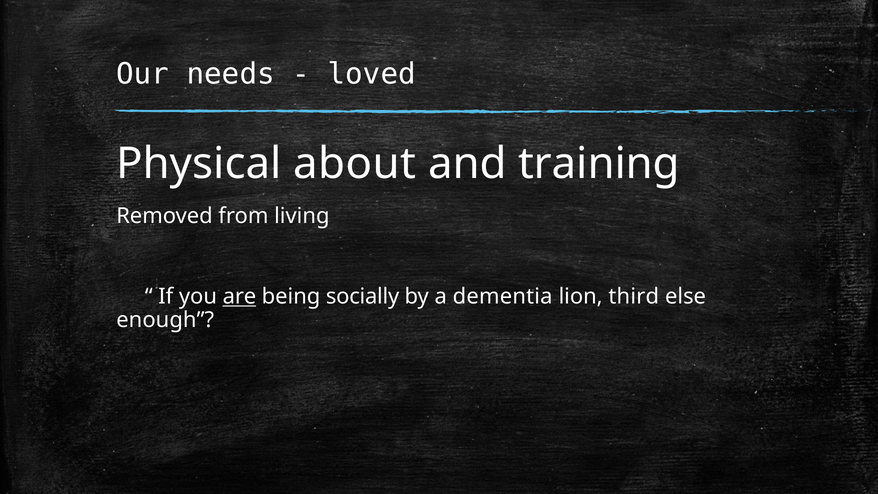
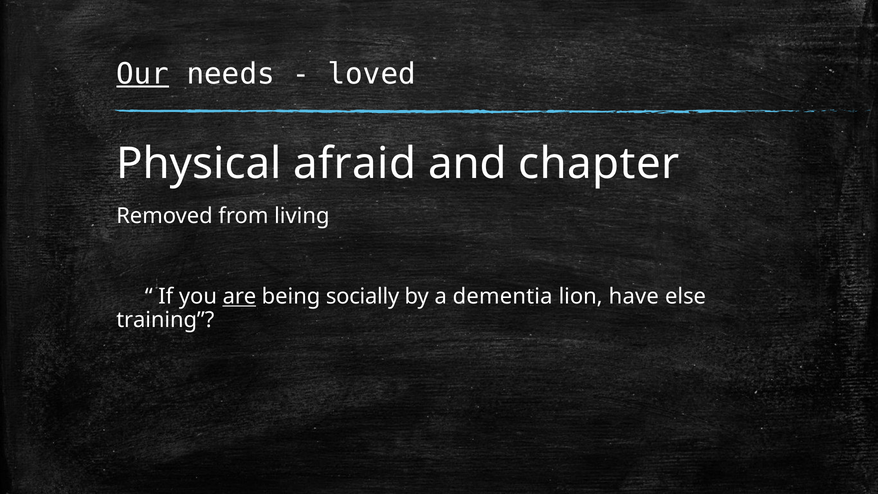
Our underline: none -> present (143, 74)
about: about -> afraid (355, 164)
training: training -> chapter (599, 164)
third: third -> have (634, 296)
enough: enough -> training (165, 320)
